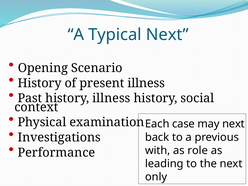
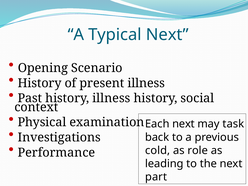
Each case: case -> next (183, 124)
may next: next -> task (233, 124)
with: with -> cold (158, 150)
only: only -> part (156, 177)
